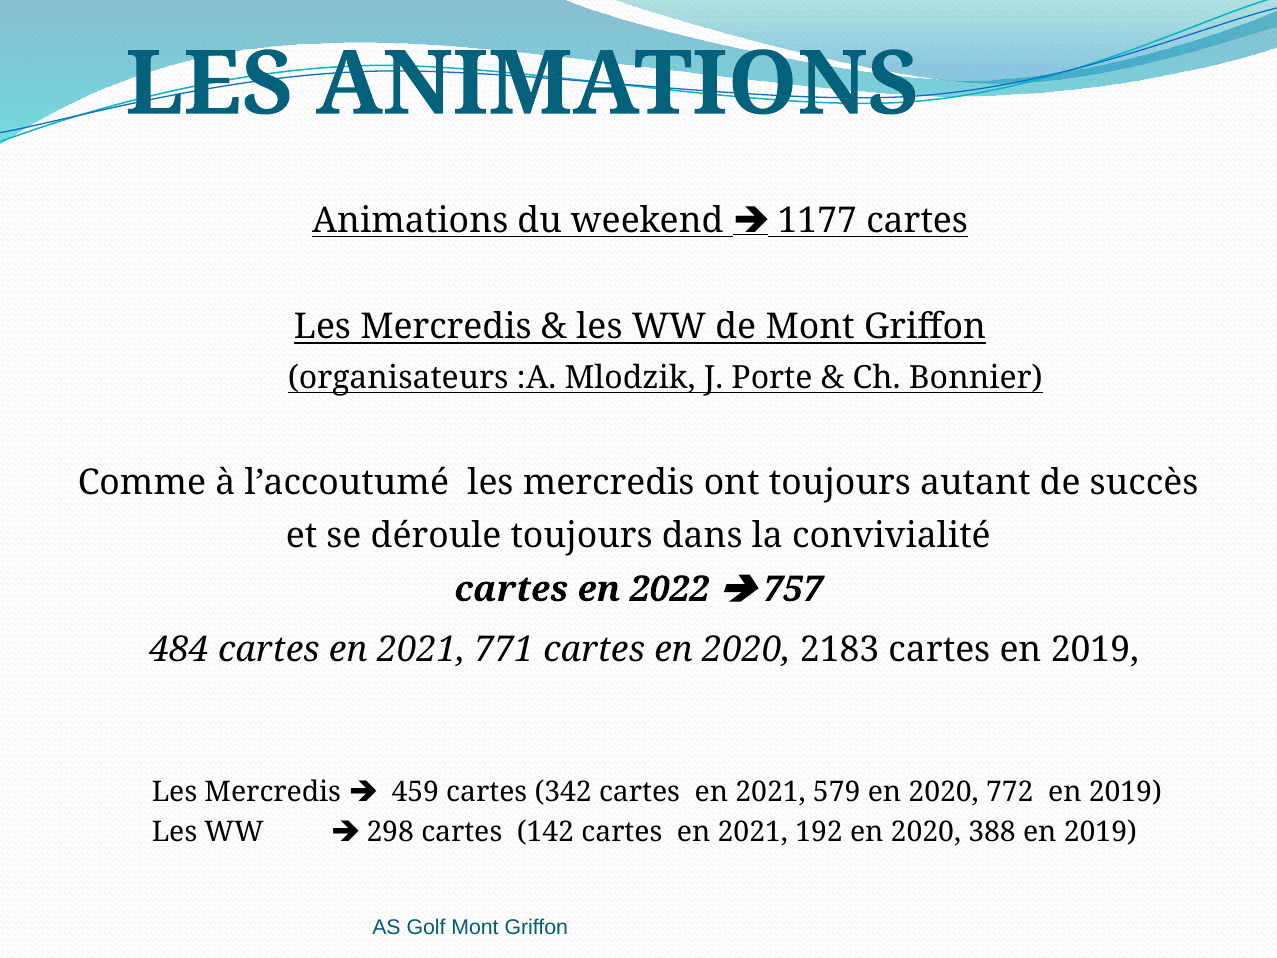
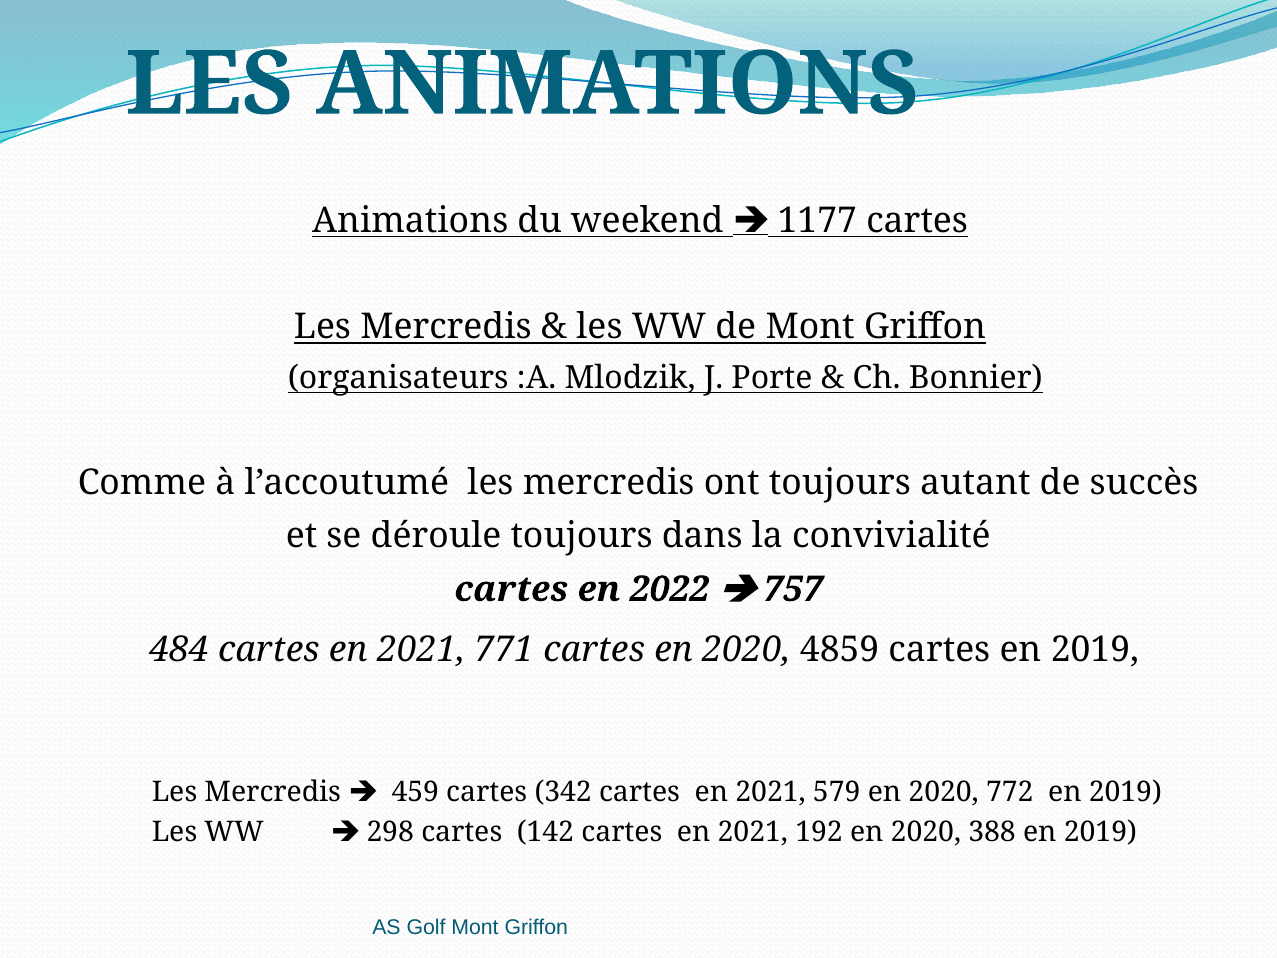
2183: 2183 -> 4859 (840, 649)
